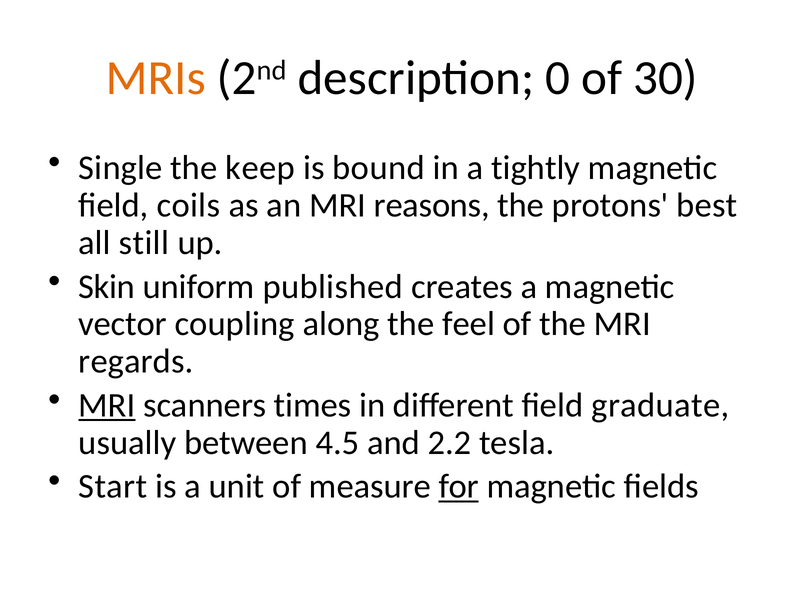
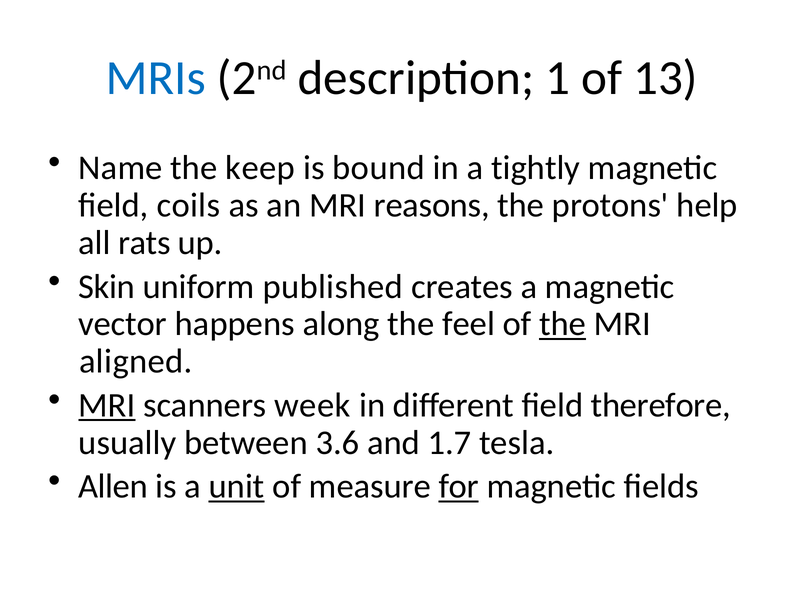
MRIs colour: orange -> blue (156, 78)
0: 0 -> 1 (558, 78)
30: 30 -> 13 (665, 78)
Single: Single -> Name (120, 168)
best: best -> help (707, 205)
still: still -> rats (144, 243)
coupling: coupling -> happens (235, 324)
the underline: none -> present (563, 324)
regards: regards -> aligned (136, 361)
times: times -> week (312, 405)
graduate: graduate -> therefore (661, 405)
4.5: 4.5 -> 3.6 (337, 443)
2.2: 2.2 -> 1.7 (450, 443)
Start: Start -> Allen (113, 487)
unit underline: none -> present (237, 487)
